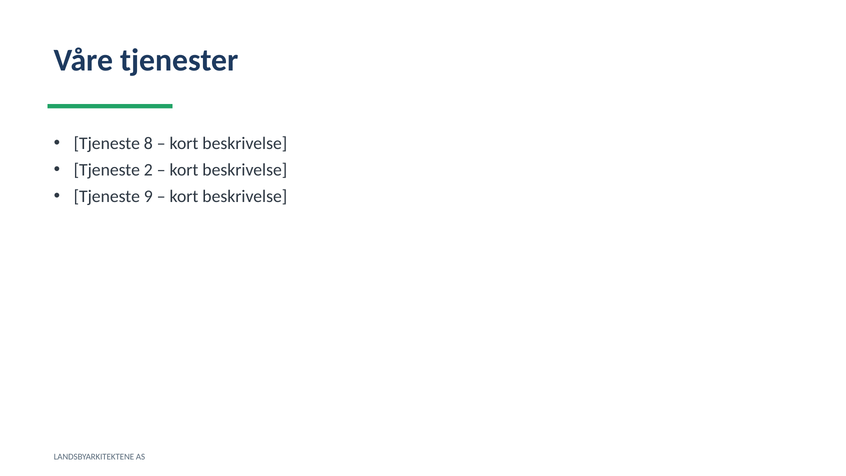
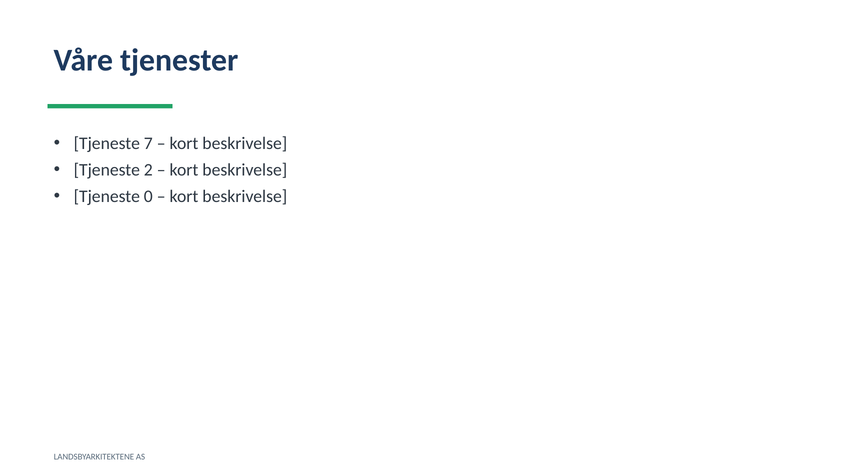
8: 8 -> 7 (148, 143)
9: 9 -> 0 (148, 196)
